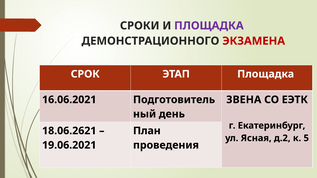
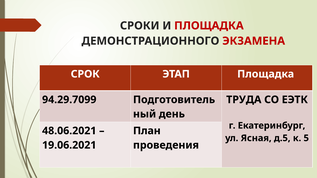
ПЛОЩАДКА colour: purple -> red (209, 26)
16.06.2021: 16.06.2021 -> 94.29.7099 (69, 100)
ЗВЕНА: ЗВЕНА -> ТРУДА (244, 100)
18.06.2621: 18.06.2621 -> 48.06.2021 (69, 131)
д.2: д.2 -> д.5 (282, 138)
